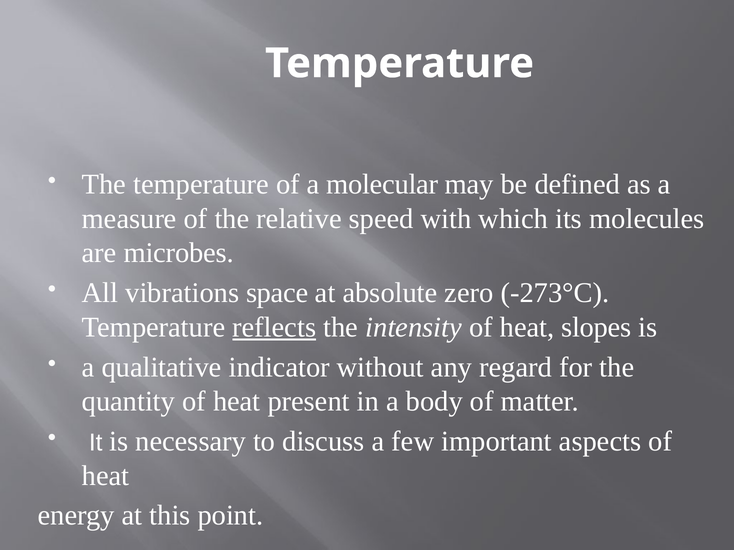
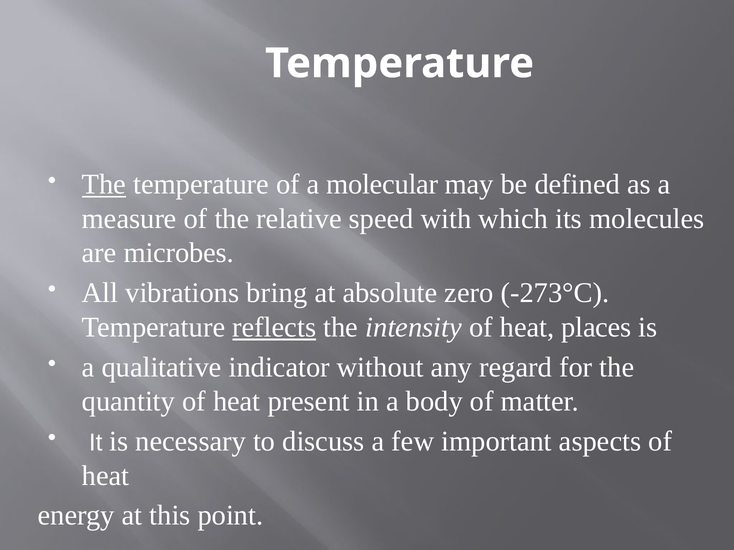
The underline: none -> present (104, 185)
space: space -> bring (277, 293)
slopes: slopes -> places (596, 328)
